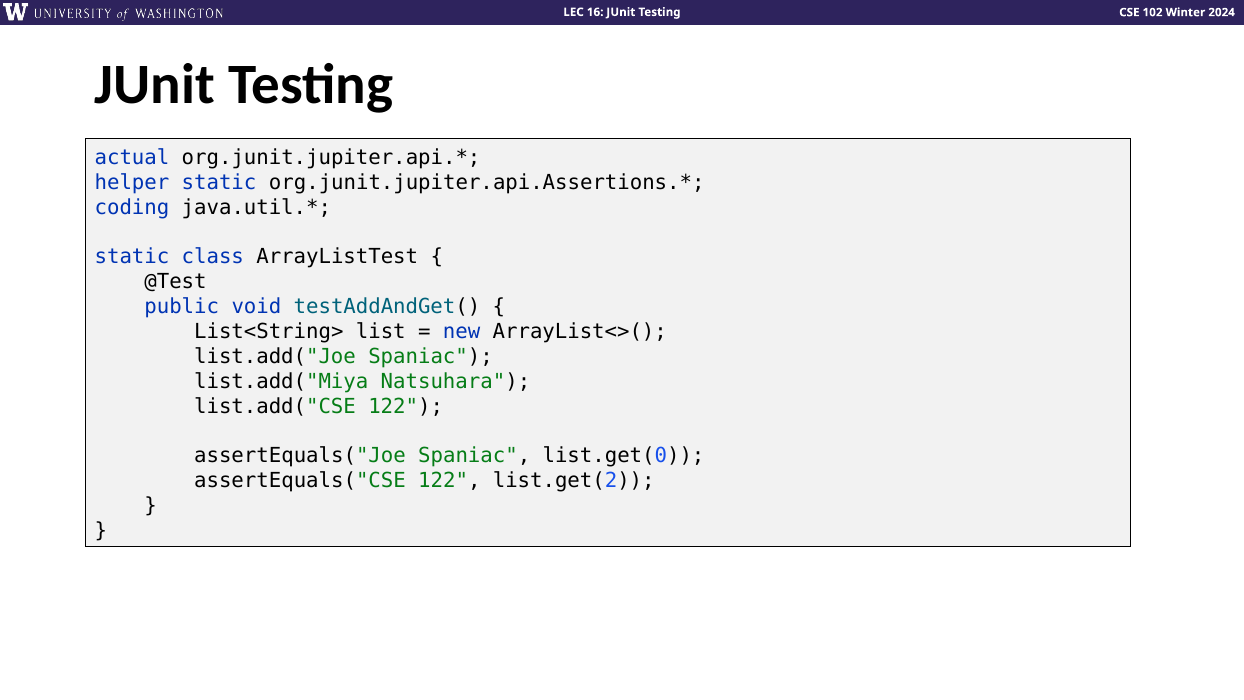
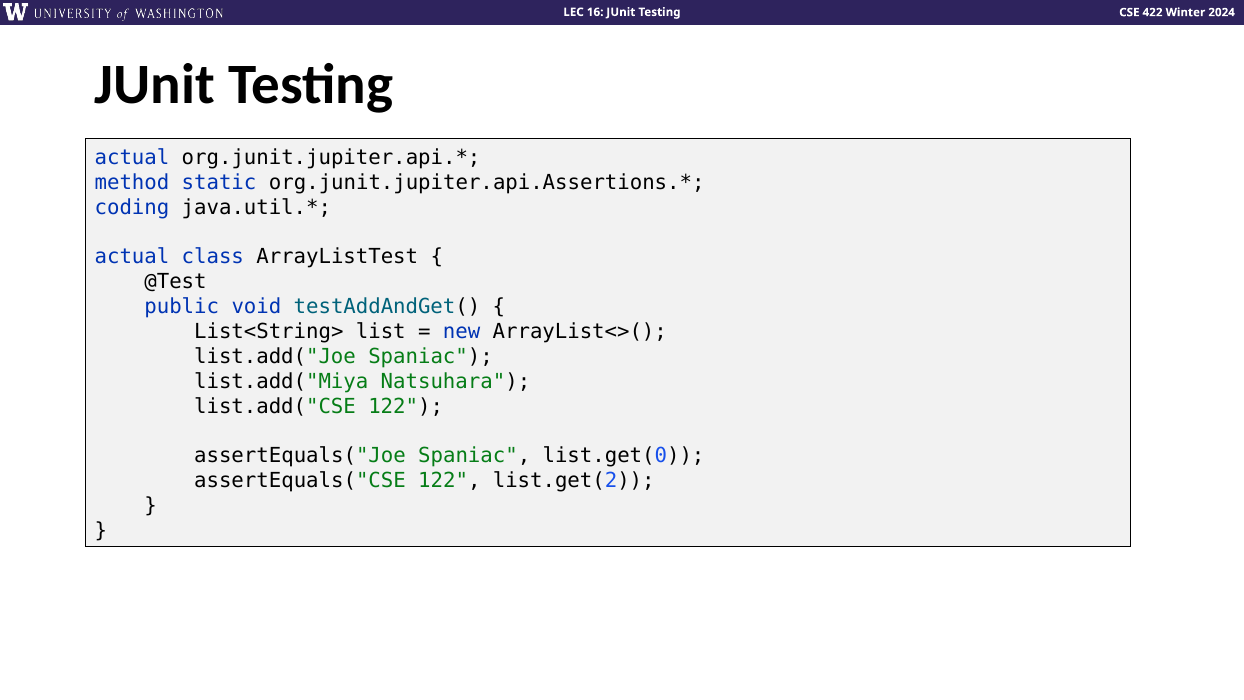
102: 102 -> 422 (1153, 12)
helper: helper -> method (132, 182)
static: static -> actual (132, 257)
